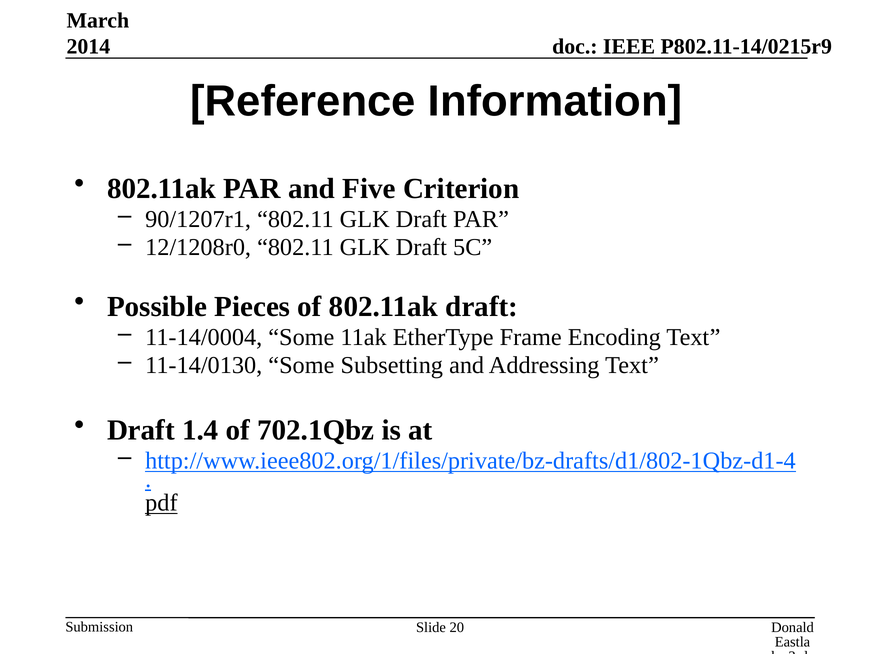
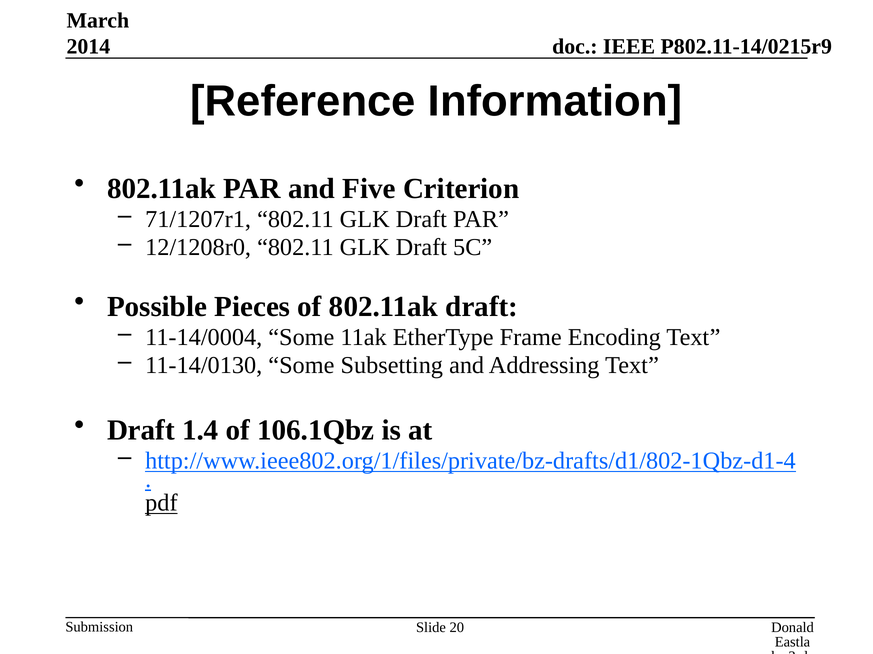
90/1207r1: 90/1207r1 -> 71/1207r1 (198, 219)
702.1Qbz: 702.1Qbz -> 106.1Qbz (316, 431)
